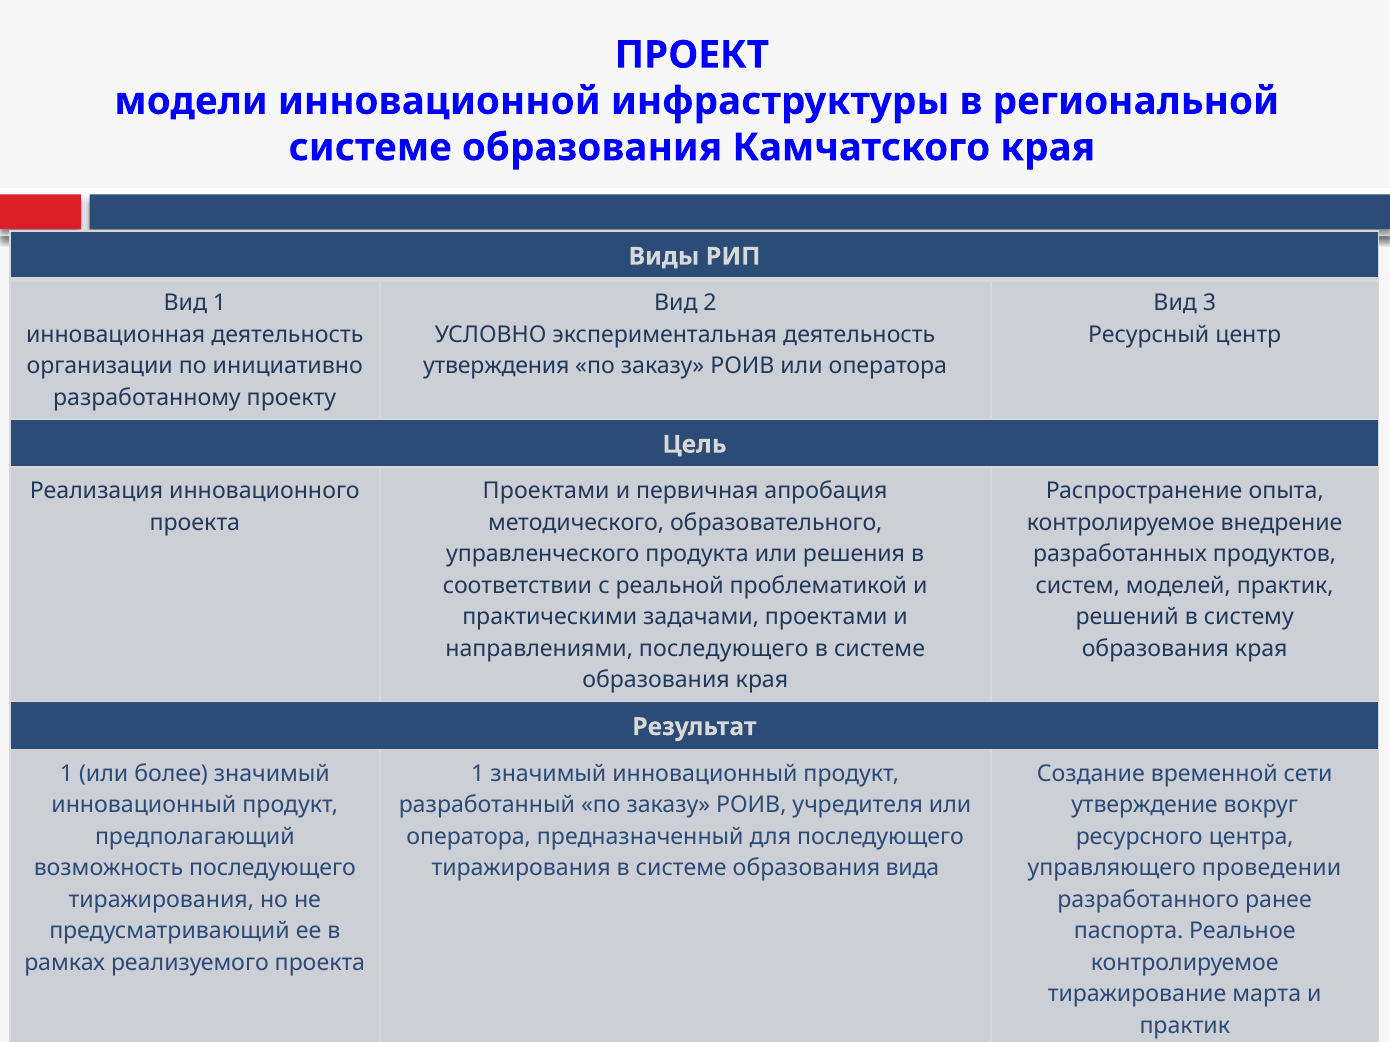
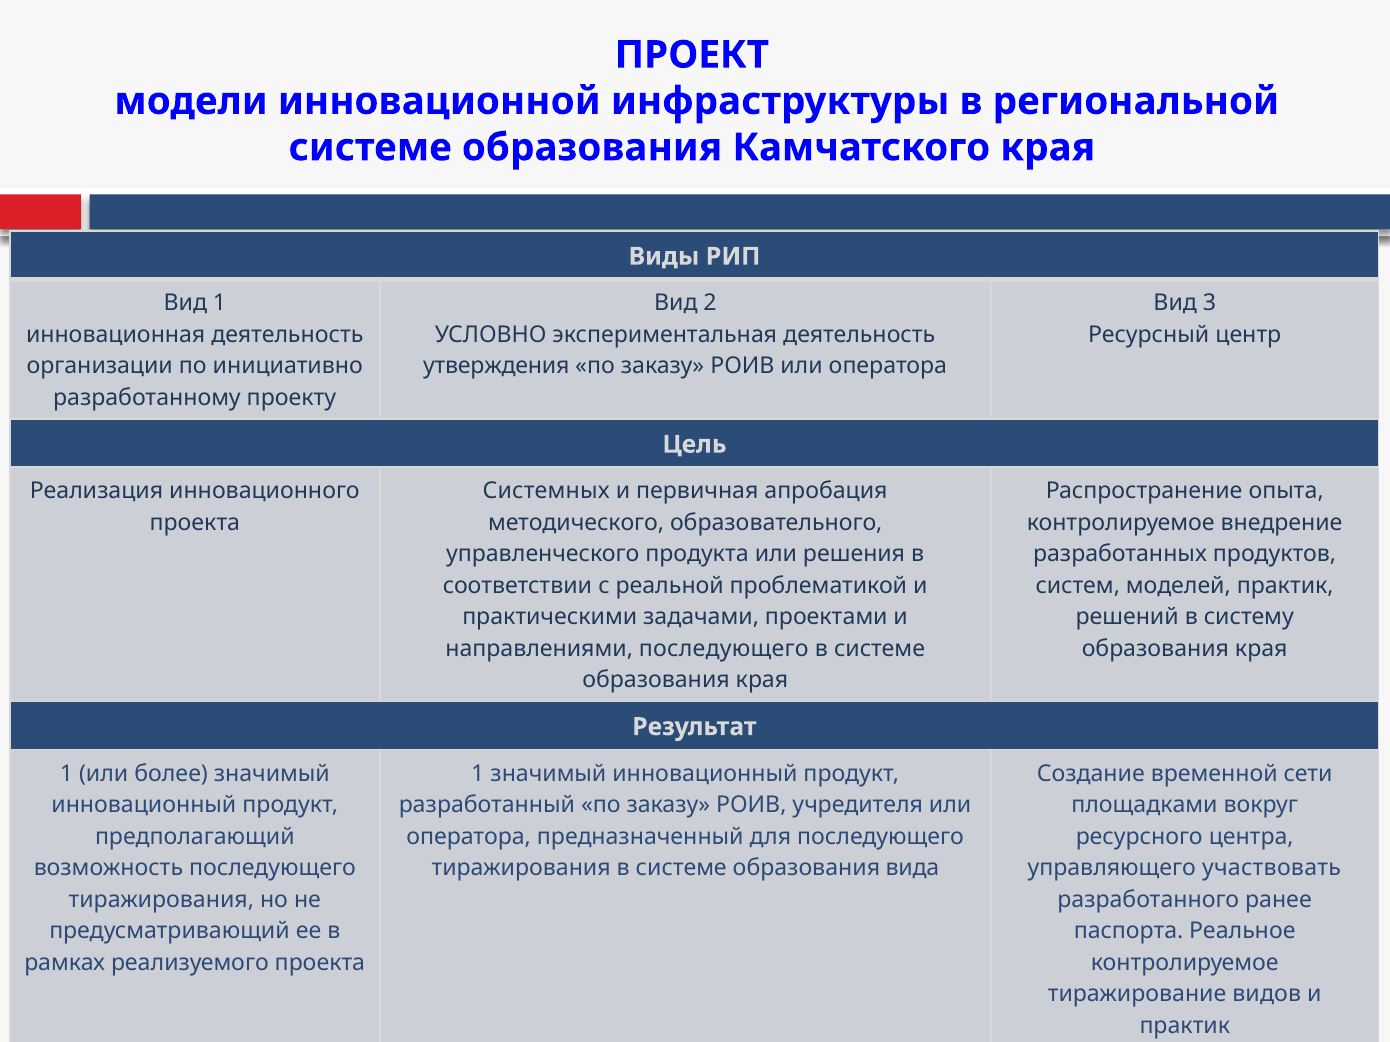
Проектами: Проектами -> Системных (546, 491)
утверждение: утверждение -> площадками (1144, 806)
проведении: проведении -> участвовать (1272, 869)
марта: марта -> видов (1267, 995)
